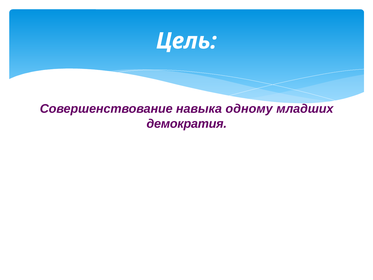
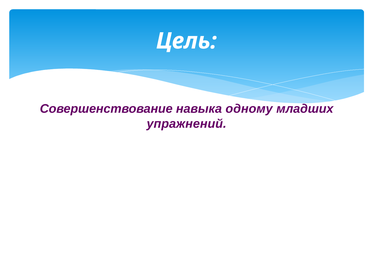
демократия: демократия -> упражнений (187, 124)
